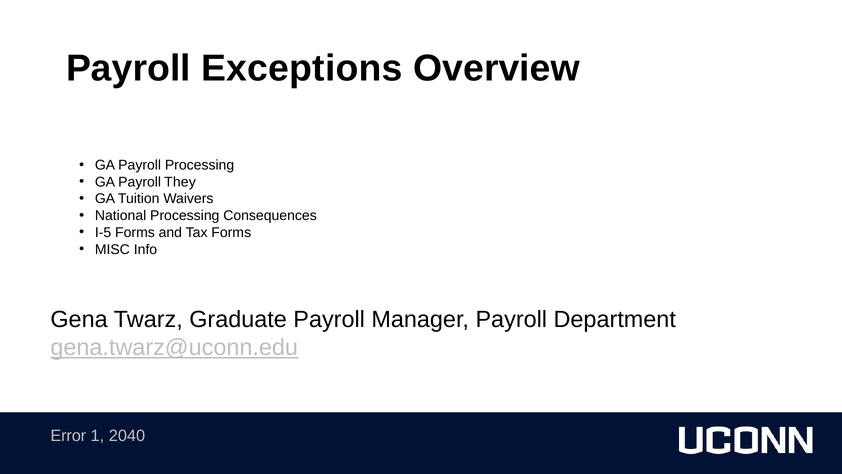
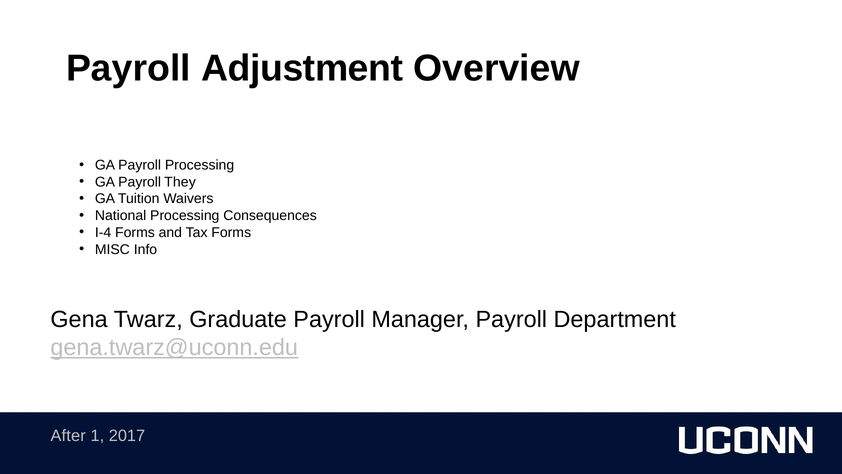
Exceptions: Exceptions -> Adjustment (302, 68)
I-5: I-5 -> I-4 (103, 232)
Error: Error -> After (68, 435)
2040: 2040 -> 2017 (127, 435)
